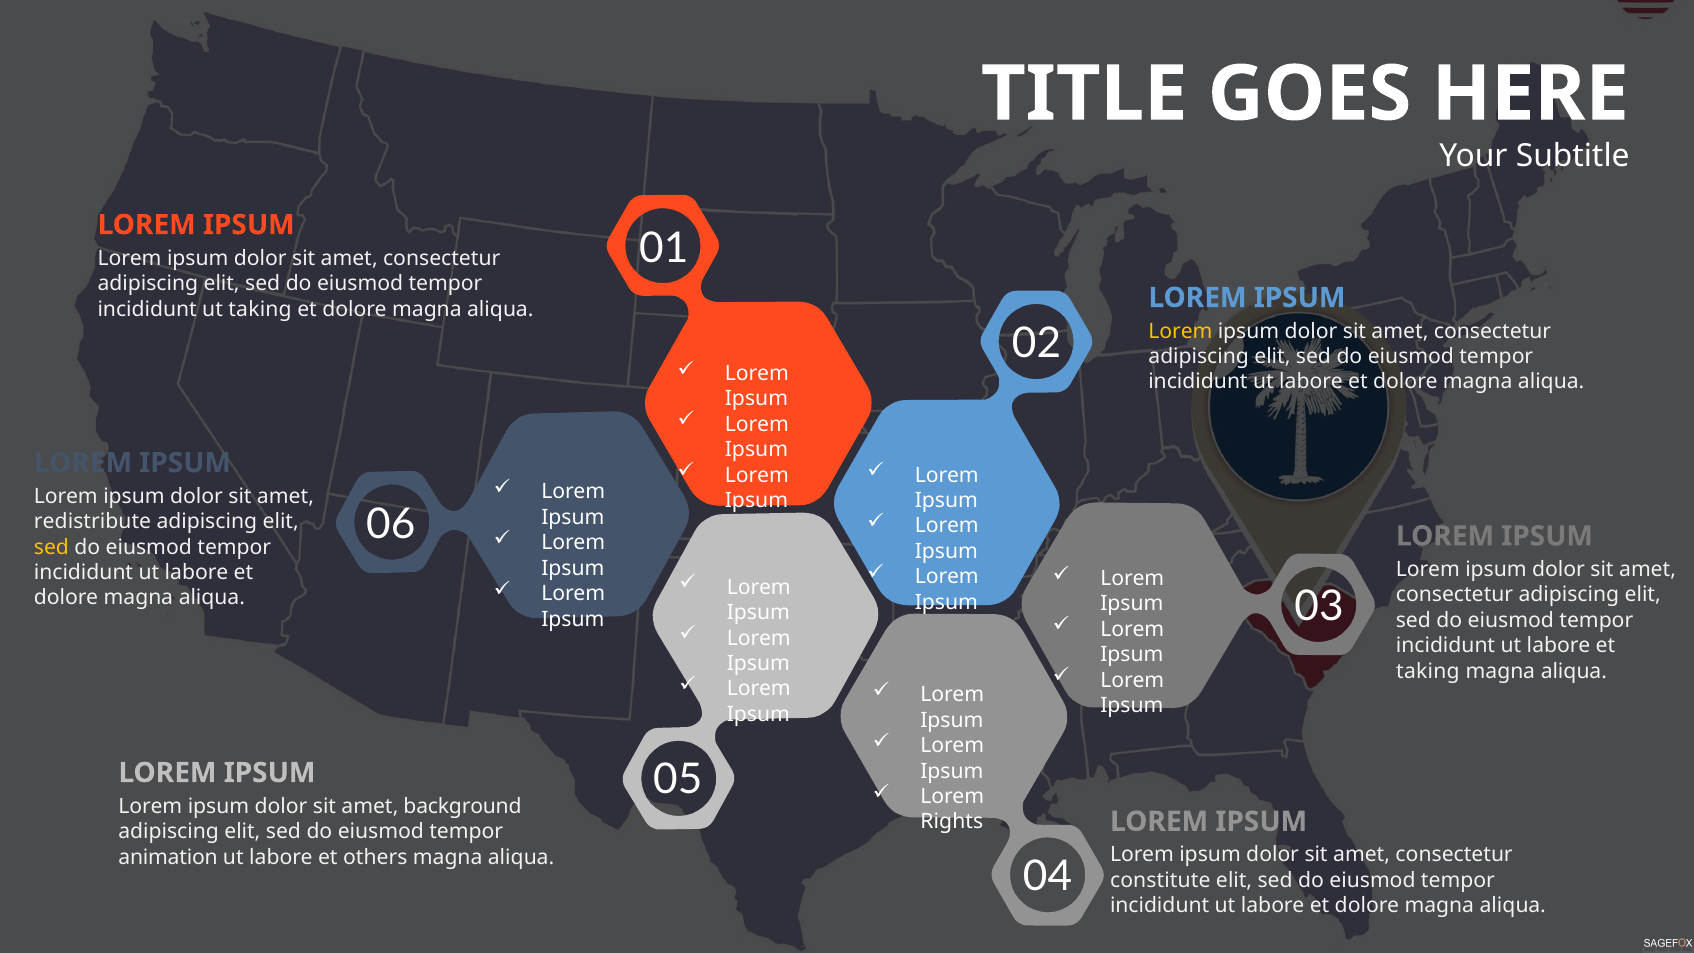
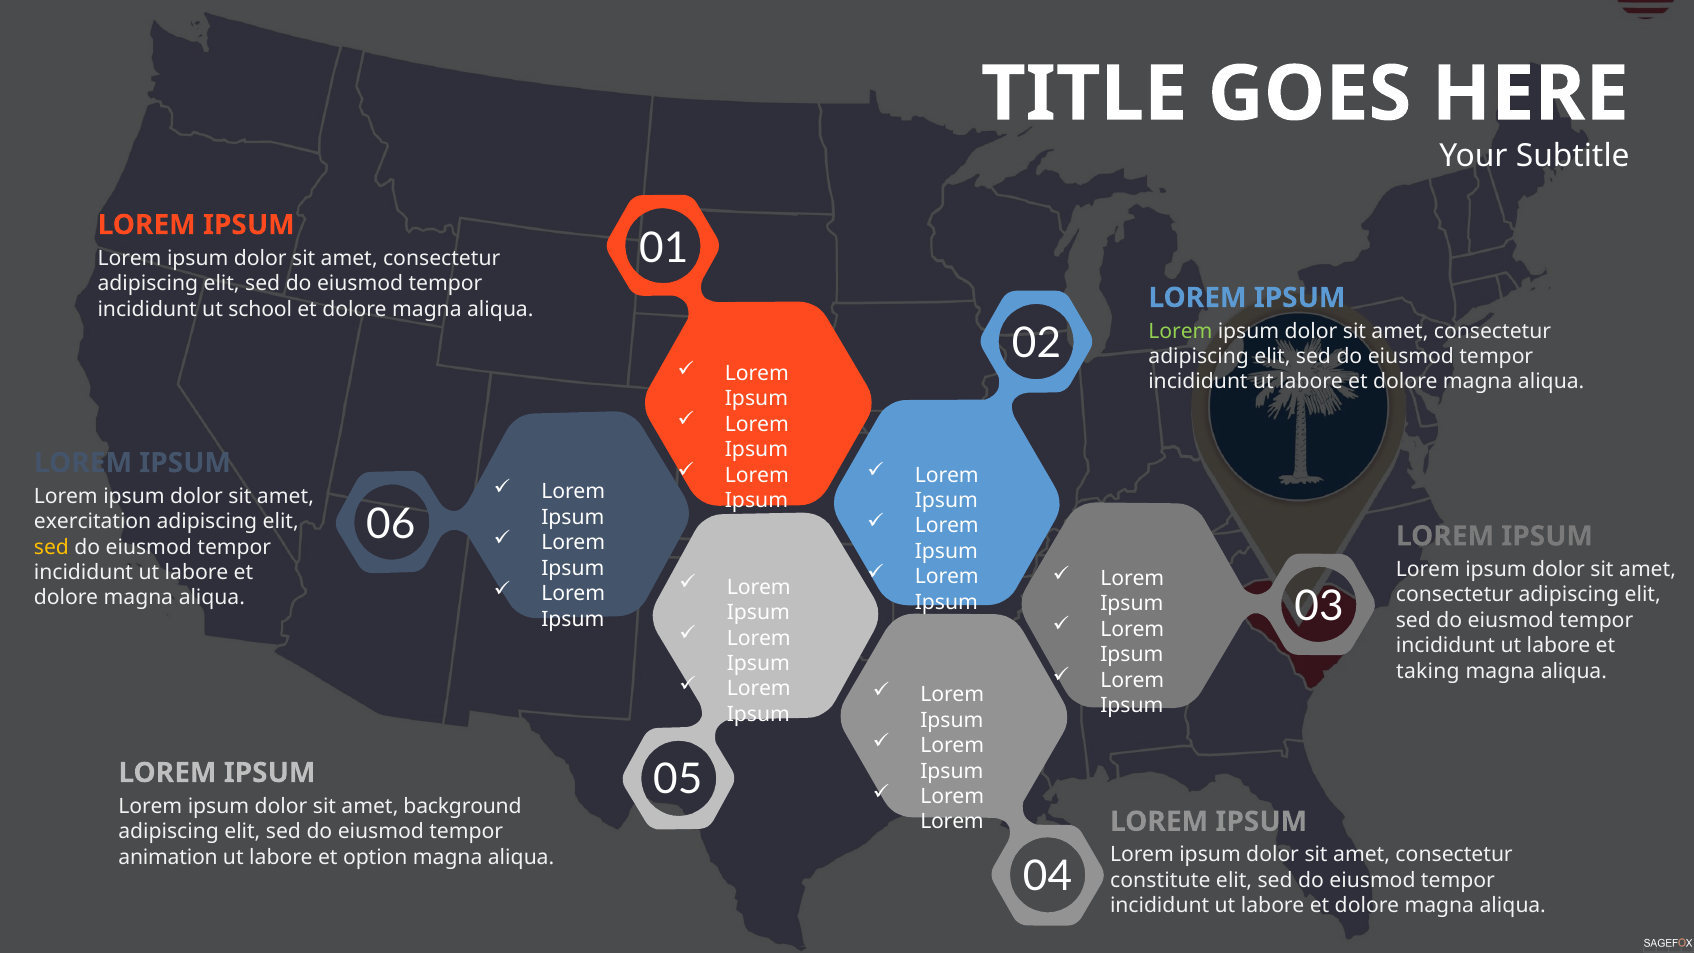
ut taking: taking -> school (260, 309)
Lorem colour: yellow -> light green (1180, 331)
redistribute: redistribute -> exercitation (93, 522)
Rights: Rights -> Lorem (952, 822)
others: others -> option (375, 857)
